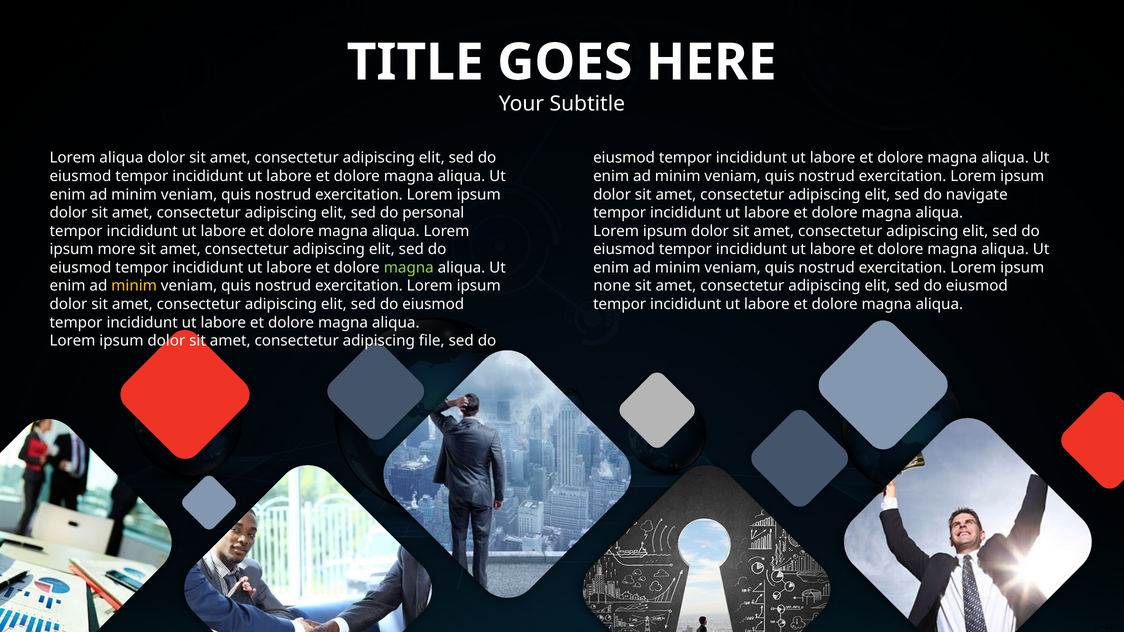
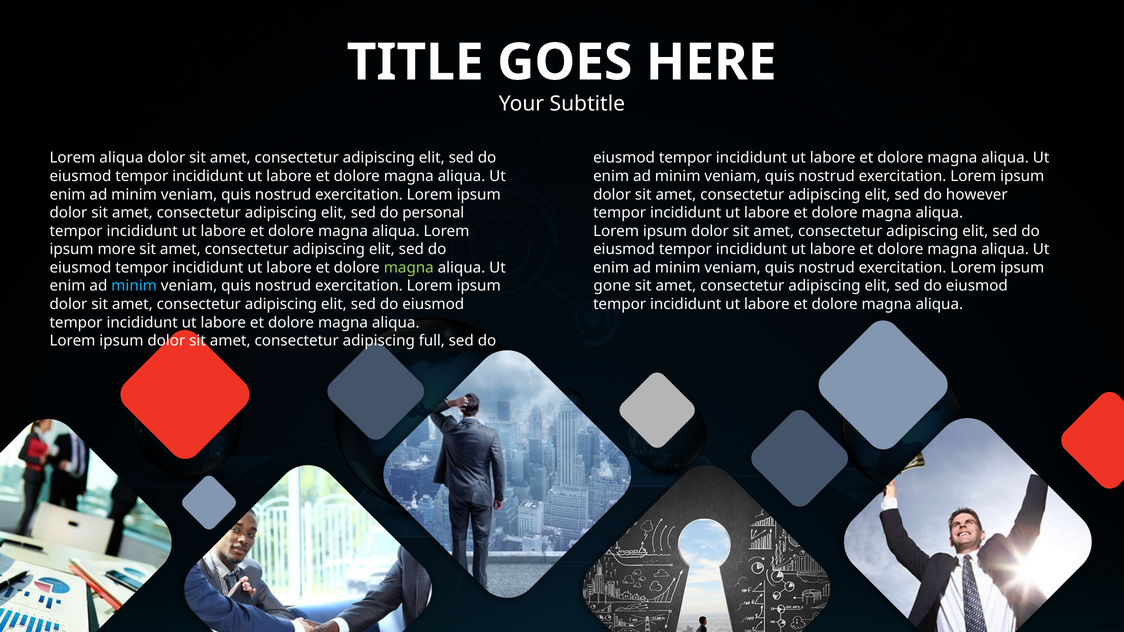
navigate: navigate -> however (977, 195)
minim colour: yellow -> light blue (134, 286)
none: none -> gone (612, 286)
file: file -> full (432, 341)
